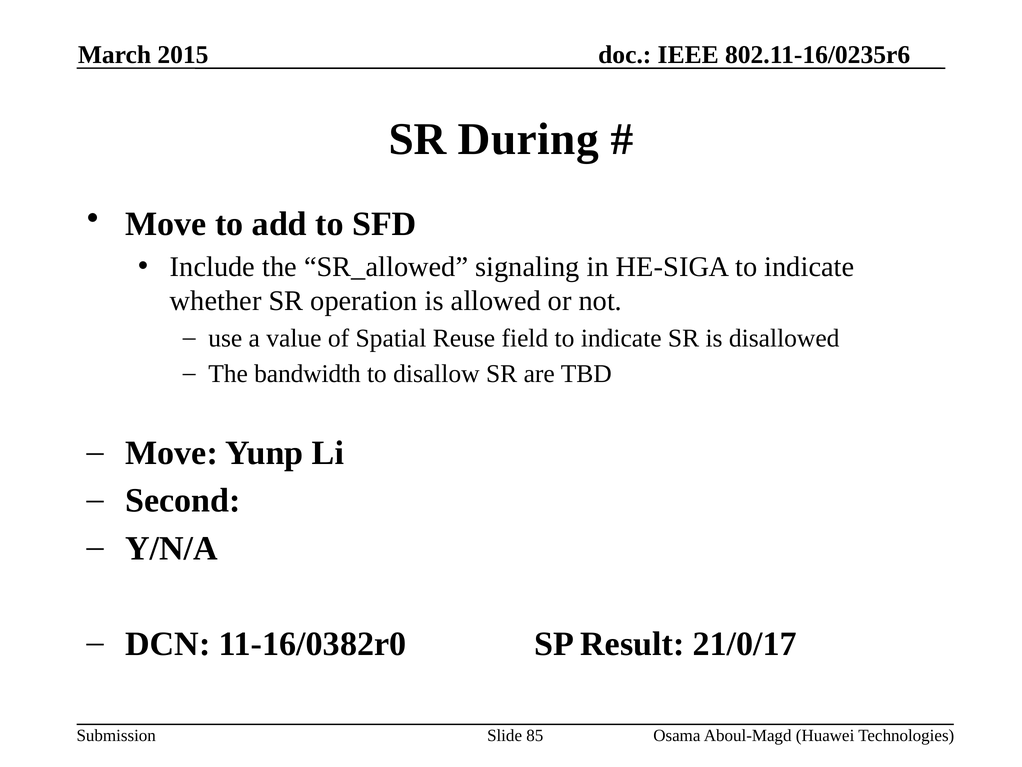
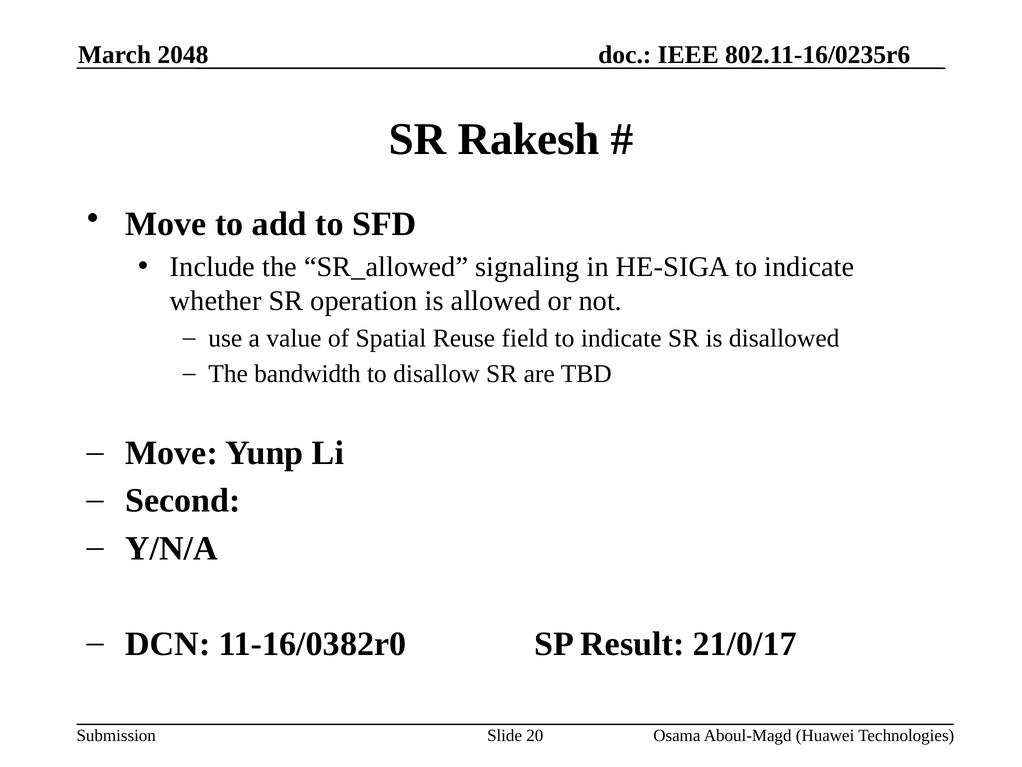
2015: 2015 -> 2048 (183, 55)
During: During -> Rakesh (529, 139)
85: 85 -> 20 (535, 735)
